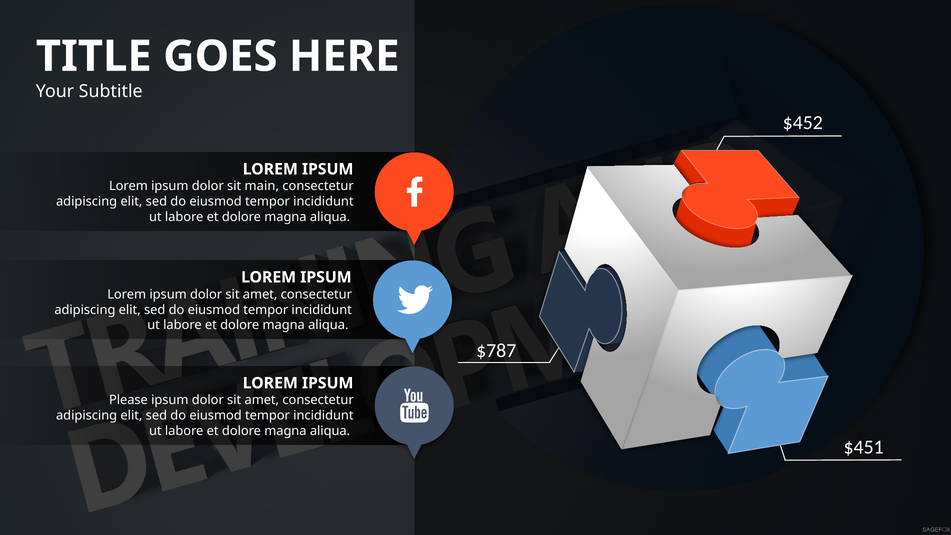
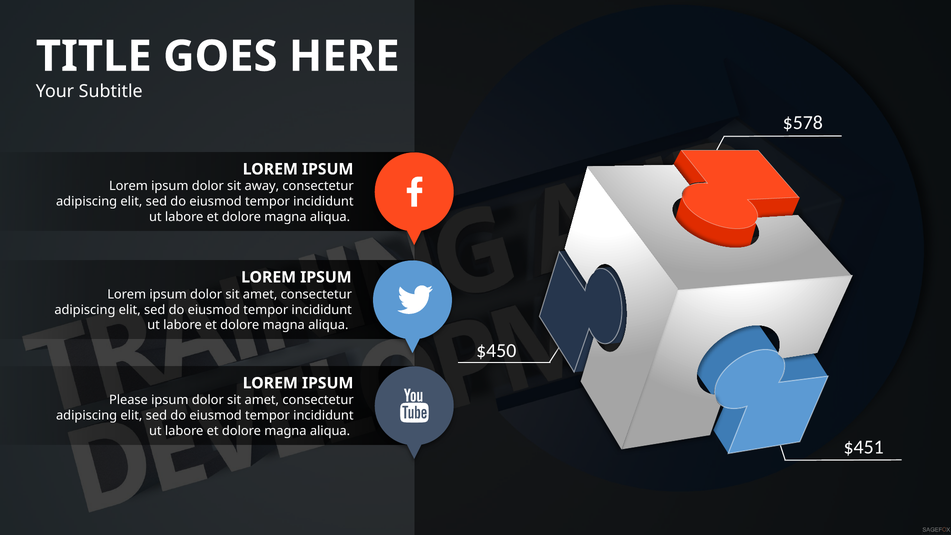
$452: $452 -> $578 (803, 122)
main: main -> away (262, 186)
$787: $787 -> $450 (496, 350)
